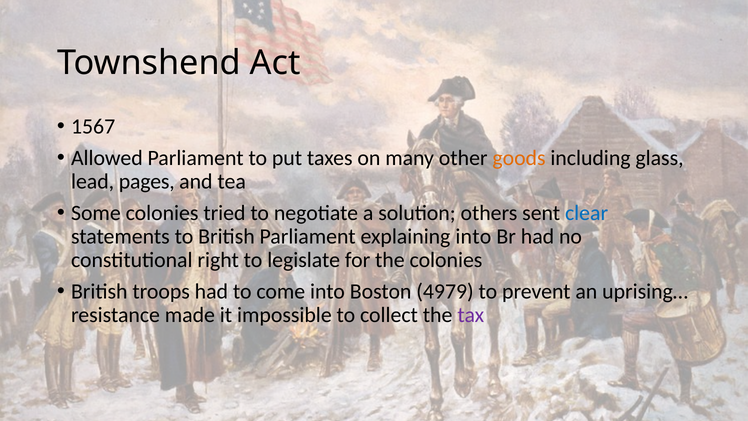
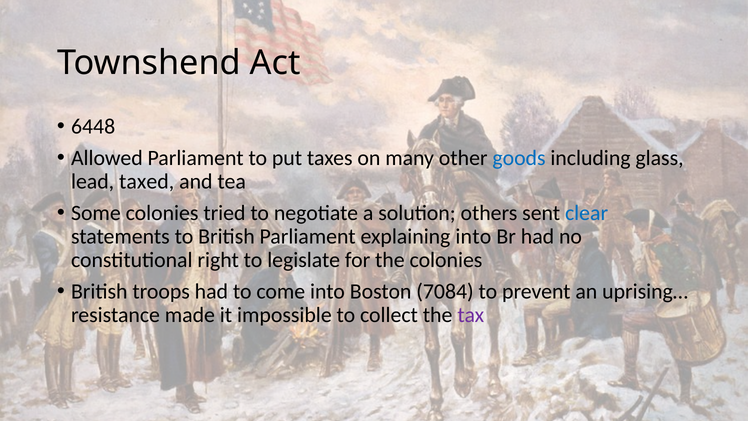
1567: 1567 -> 6448 (93, 126)
goods colour: orange -> blue (519, 158)
pages: pages -> taxed (147, 181)
4979: 4979 -> 7084 (445, 291)
